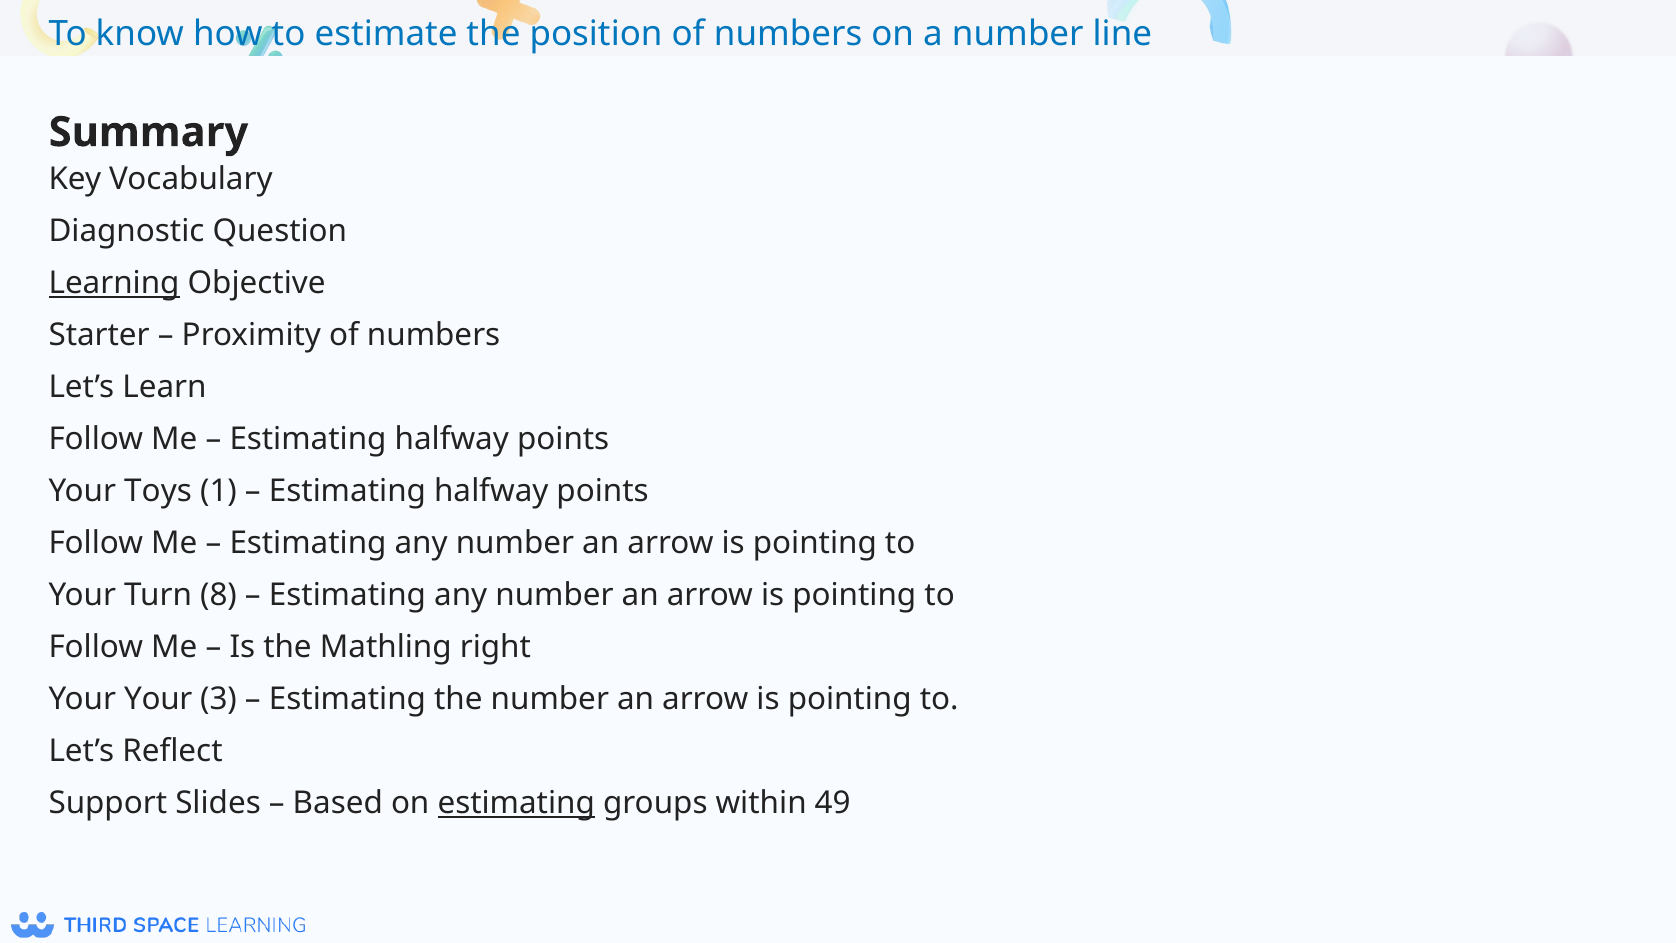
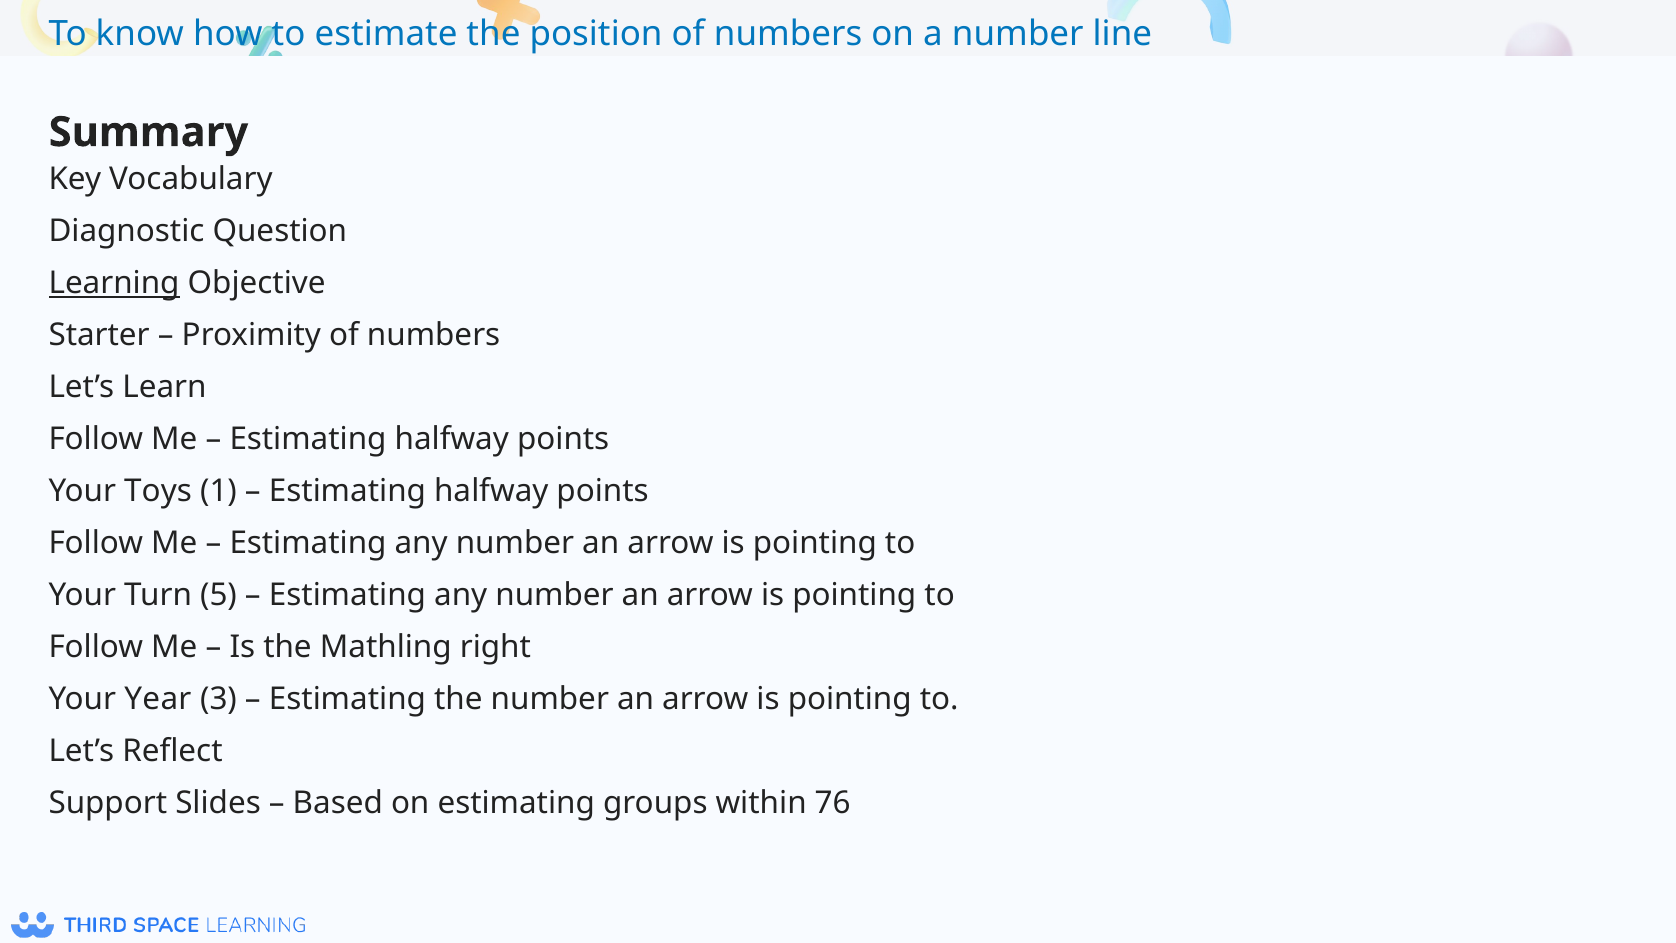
8: 8 -> 5 (219, 595)
Your Your: Your -> Year (158, 699)
estimating underline: present -> none (516, 803)
49: 49 -> 76 (833, 803)
